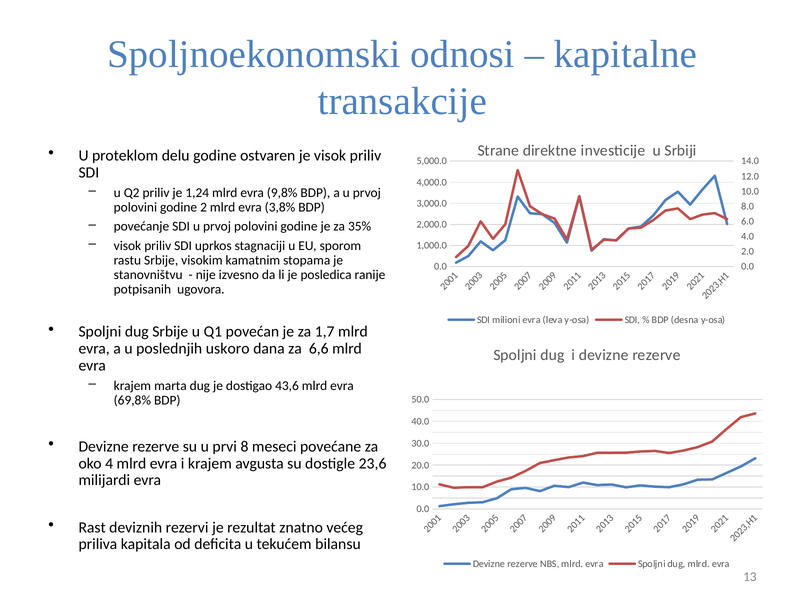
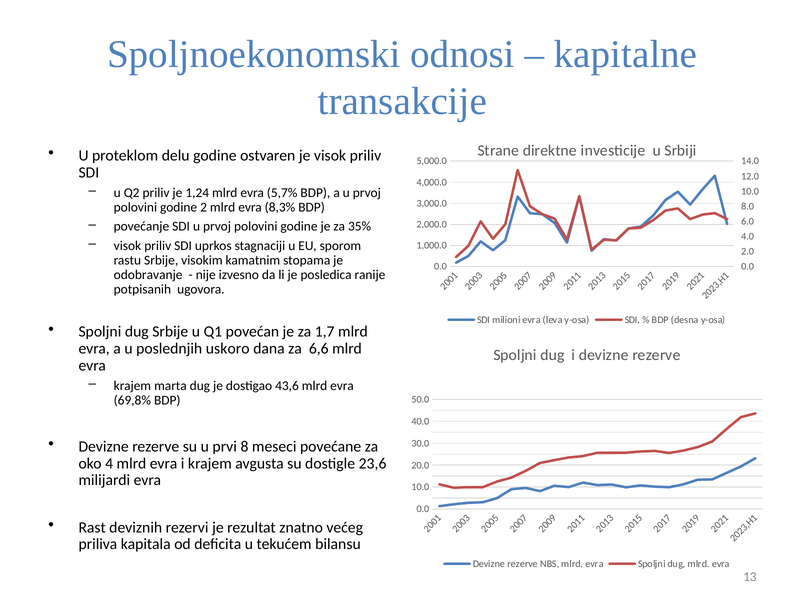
9,8%: 9,8% -> 5,7% (282, 193)
3,8%: 3,8% -> 8,3% (280, 207)
stanovništvu: stanovništvu -> odobravanje (148, 275)
